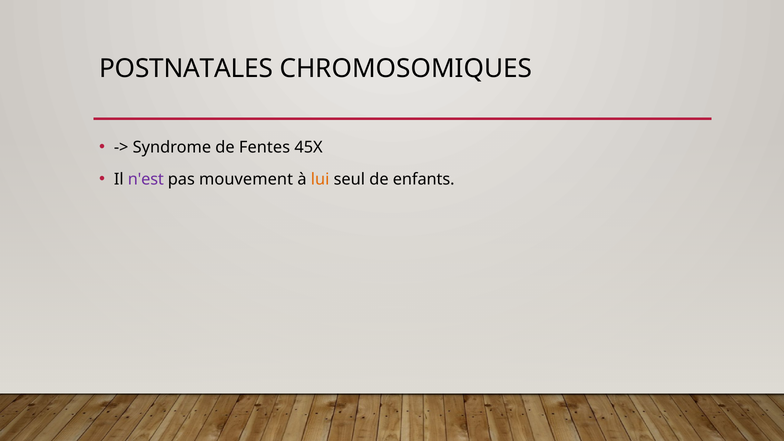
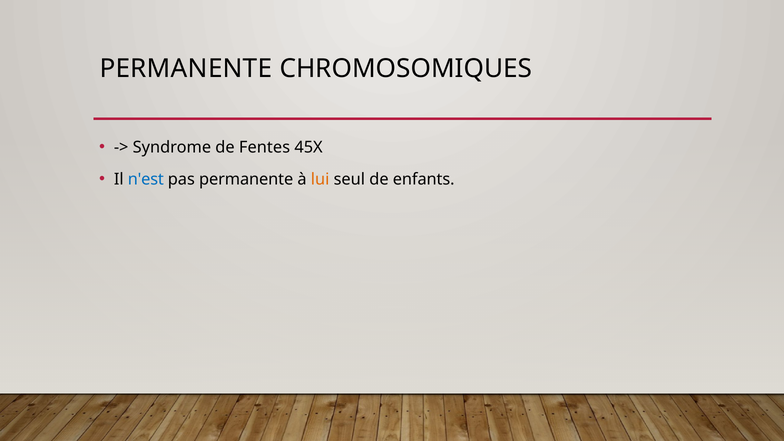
POSTNATALES: POSTNATALES -> PERMANENTE (186, 69)
n'est colour: purple -> blue (146, 179)
pas mouvement: mouvement -> permanente (246, 179)
